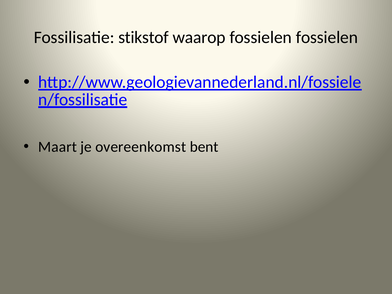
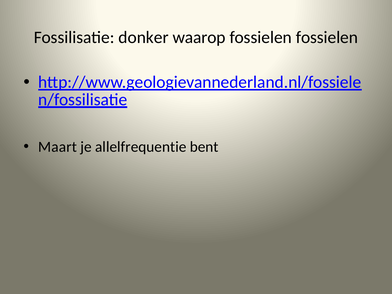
stikstof: stikstof -> donker (143, 37)
overeenkomst: overeenkomst -> allelfrequentie (141, 147)
